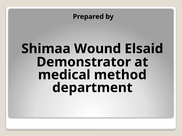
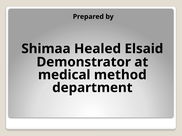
Wound: Wound -> Healed (98, 49)
